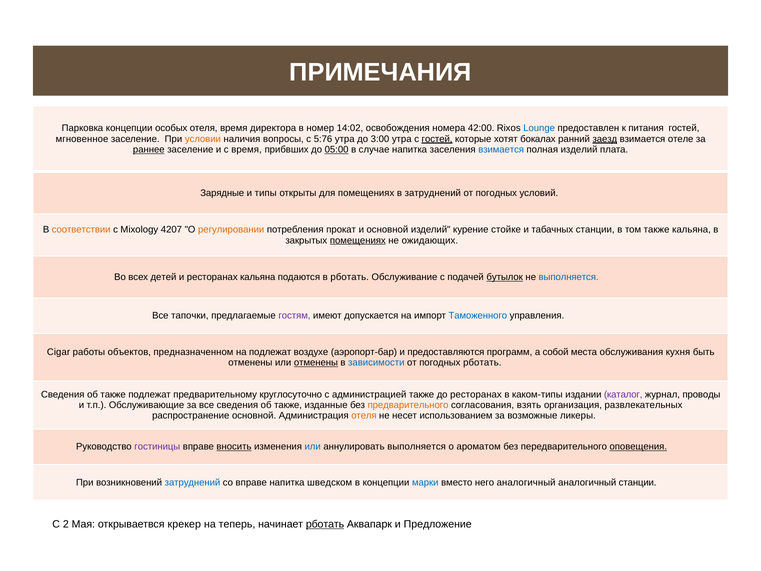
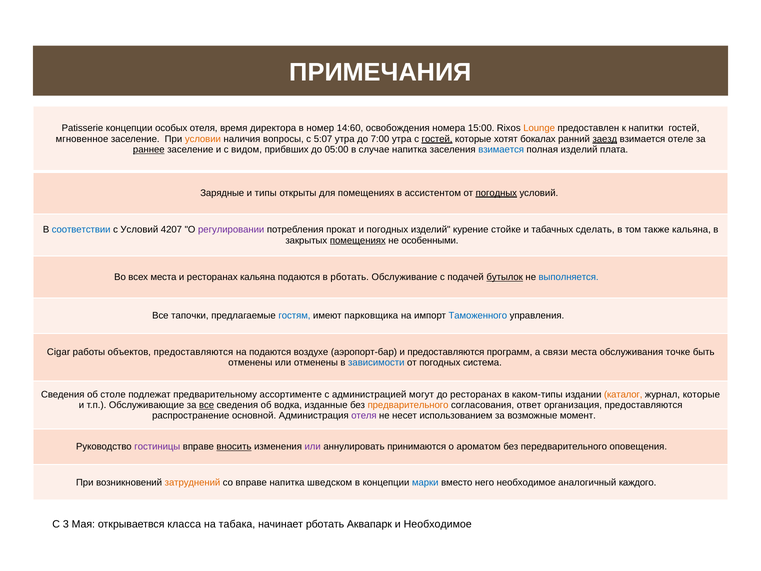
Парковка: Парковка -> Patisserie (82, 128)
14:02: 14:02 -> 14:60 (350, 128)
42:00: 42:00 -> 15:00 (481, 128)
Lounge colour: blue -> orange (539, 128)
питания: питания -> напитки (646, 128)
5:76: 5:76 -> 5:07 (323, 139)
3:00: 3:00 -> 7:00 (380, 139)
с время: время -> видом (247, 150)
05:00 underline: present -> none (337, 150)
в затруднений: затруднений -> ассистентом (433, 193)
погодных underline: none -> present (496, 193)
соответствии colour: orange -> blue (81, 230)
с Mixology: Mixology -> Условий (139, 230)
регулировании colour: orange -> purple (231, 230)
и основной: основной -> погодных (387, 230)
табачных станции: станции -> сделать (595, 230)
ожидающих: ожидающих -> особенными (430, 240)
всех детей: детей -> места (164, 277)
гостям colour: purple -> blue (294, 316)
допускается: допускается -> парковщика (371, 316)
объектов предназначенном: предназначенном -> предоставляются (193, 352)
на подлежат: подлежат -> подаются (270, 352)
собой: собой -> связи (555, 352)
кухня: кухня -> точке (678, 352)
отменены underline: present -> none (316, 362)
погодных рботать: рботать -> система (482, 362)
также: также -> столе (113, 394)
круглосуточно: круглосуточно -> ассортименте (291, 394)
администрацией также: также -> могут (422, 394)
каталог colour: purple -> orange (623, 394)
журнал проводы: проводы -> которые (701, 394)
все underline: none -> present (207, 405)
также: также -> водка (288, 405)
взять: взять -> ответ (529, 405)
организация развлекательных: развлекательных -> предоставляются (644, 405)
отеля colour: orange -> purple (364, 416)
ликеры: ликеры -> момент (578, 416)
или colour: blue -> purple (313, 447)
аннулировать выполняется: выполняется -> принимаются (417, 447)
оповещения underline: present -> none (638, 447)
затруднений colour: blue -> orange (192, 482)
него аналогичный: аналогичный -> необходимое (526, 482)
аналогичный станции: станции -> каждого (638, 482)
2: 2 -> 3 (66, 524)
крекер: крекер -> класса (184, 524)
теперь: теперь -> табака (237, 524)
рботать underline: present -> none (325, 524)
и Предложение: Предложение -> Необходимое (438, 524)
